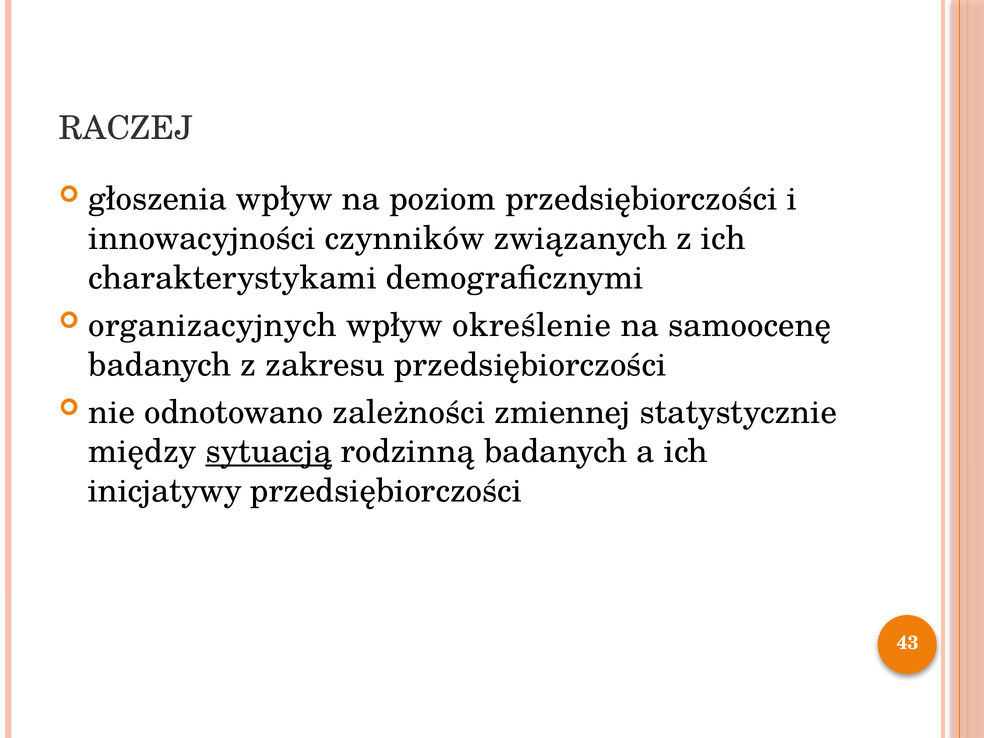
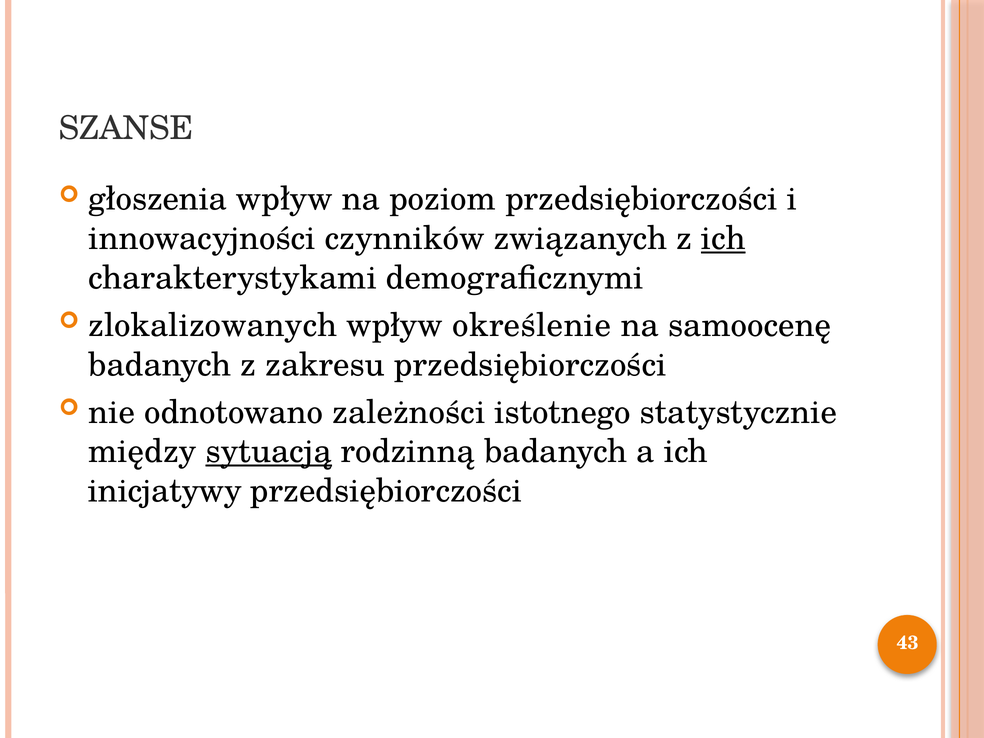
RACZEJ: RACZEJ -> SZANSE (126, 129)
ich underline: none -> present (723, 238)
organizacyjnych: organizacyjnych -> zlokalizowanych (213, 325)
zmiennej: zmiennej -> istotnego (563, 412)
